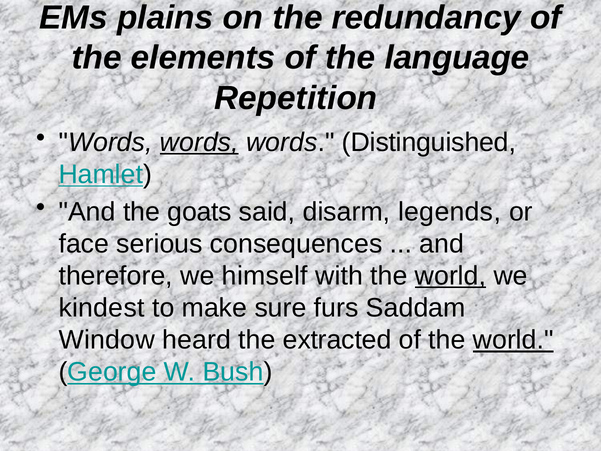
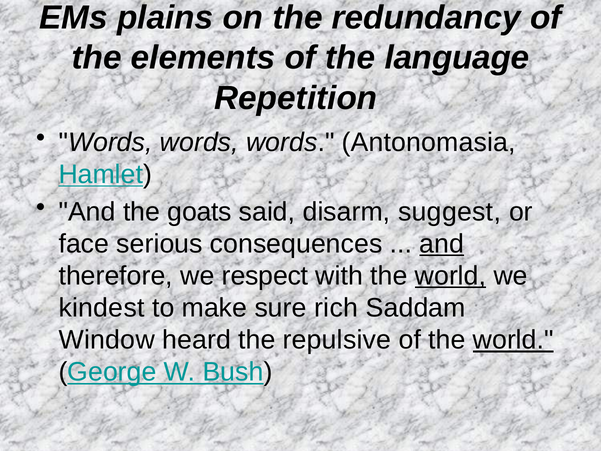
words underline: present -> none (199, 142)
Distinguished: Distinguished -> Antonomasia (429, 142)
legends: legends -> suggest (450, 212)
and underline: none -> present (442, 244)
himself: himself -> respect (265, 276)
furs: furs -> rich (336, 308)
extracted: extracted -> repulsive (337, 340)
